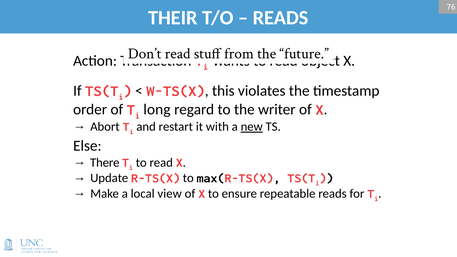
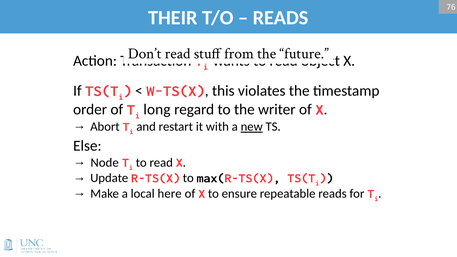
There: There -> Node (105, 163)
view: view -> here (170, 194)
